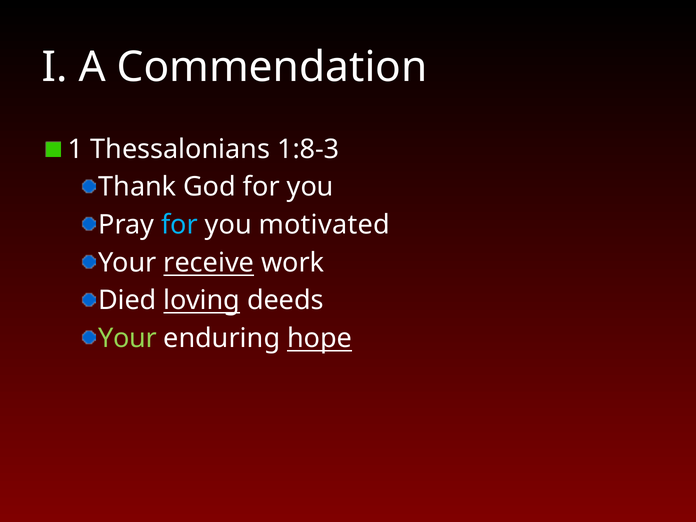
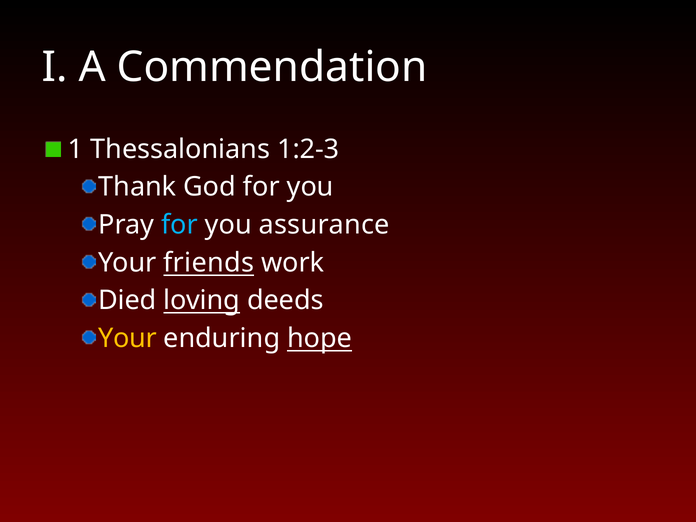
1:8-3: 1:8-3 -> 1:2-3 (308, 149)
motivated: motivated -> assurance (324, 225)
receive: receive -> friends (209, 263)
Your colour: light green -> yellow (128, 338)
